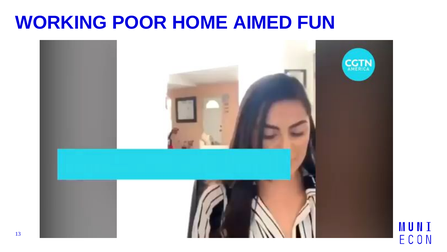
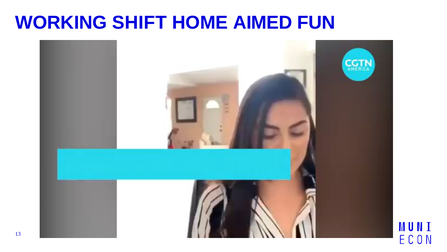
POOR: POOR -> SHIFT (140, 23)
